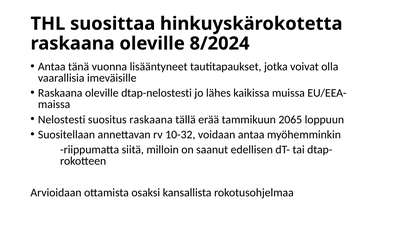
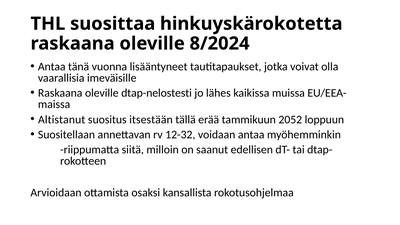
Nelostesti: Nelostesti -> Altistanut (62, 120)
suositus raskaana: raskaana -> itsestään (151, 120)
2065: 2065 -> 2052 (290, 120)
10-32: 10-32 -> 12-32 (180, 135)
